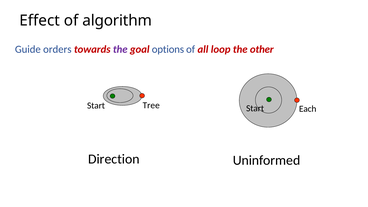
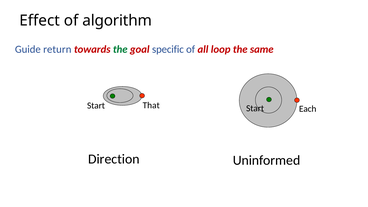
orders: orders -> return (57, 49)
the colour: purple -> green (120, 49)
options: options -> specific (168, 49)
other: other -> same (262, 49)
Tree: Tree -> That (151, 105)
